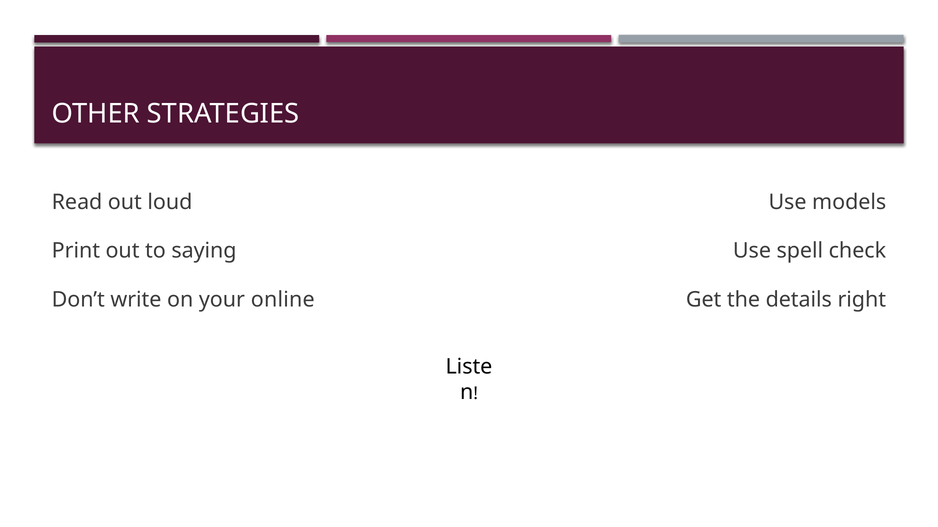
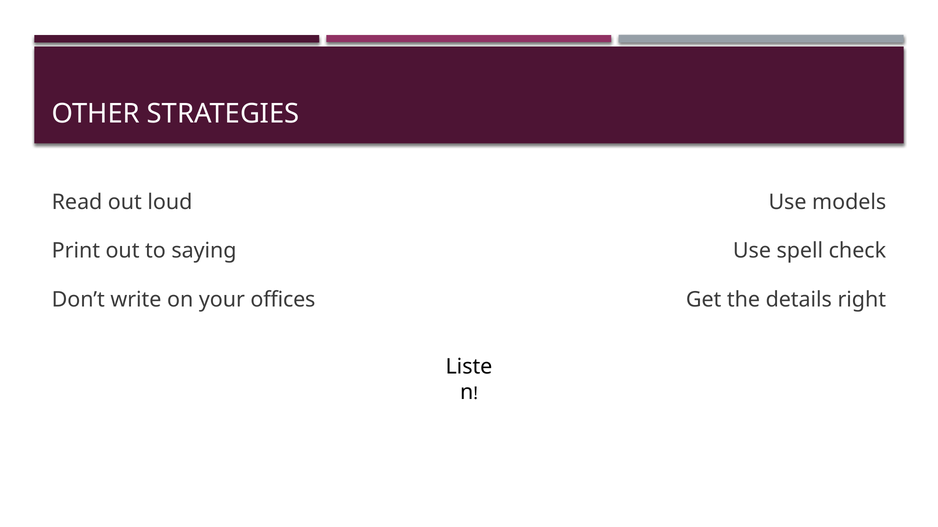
online: online -> offices (283, 300)
